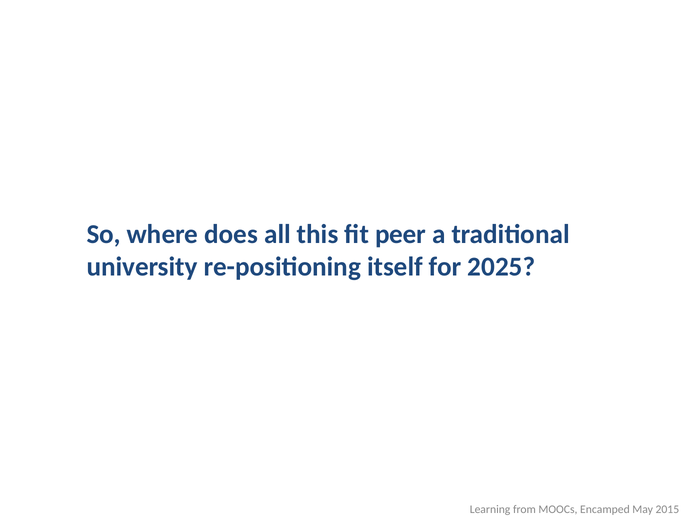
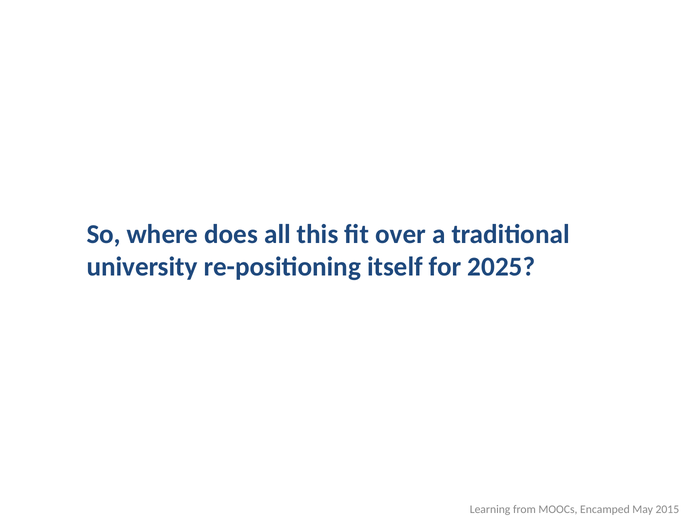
peer: peer -> over (401, 234)
